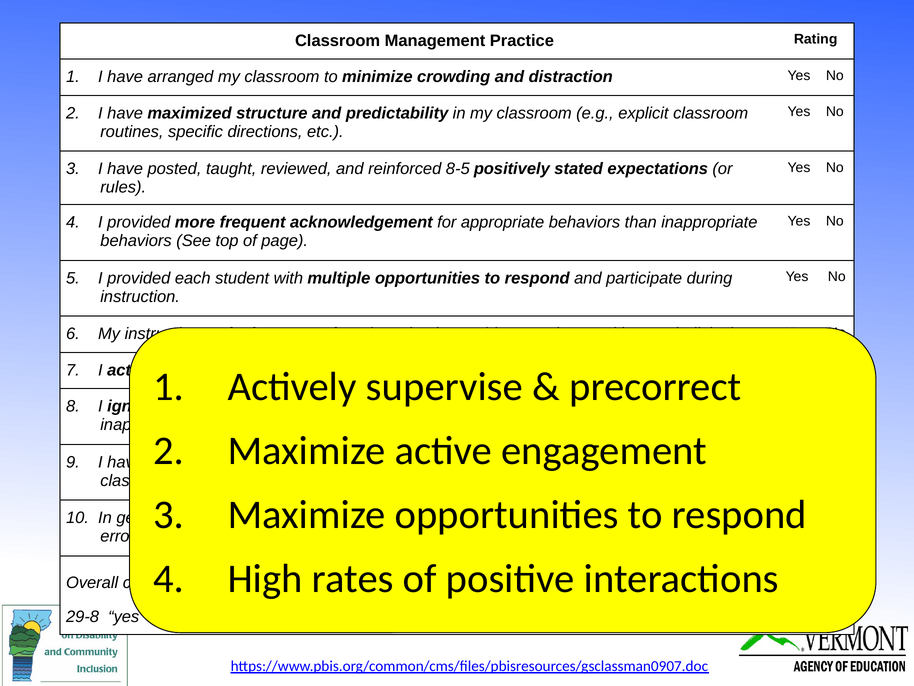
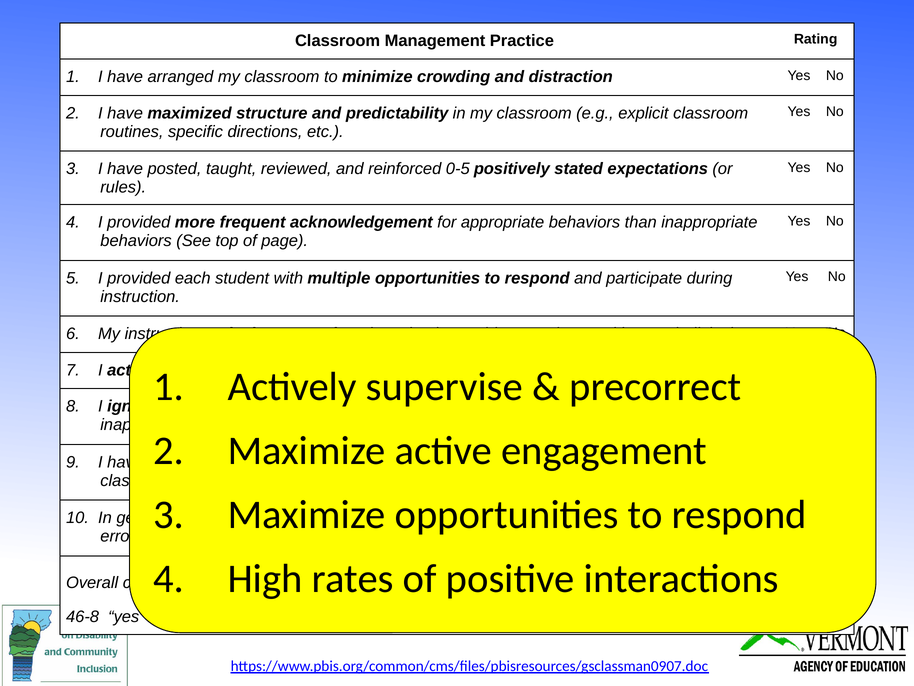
8-5: 8-5 -> 0-5 (458, 169)
29-8: 29-8 -> 46-8 (83, 616)
